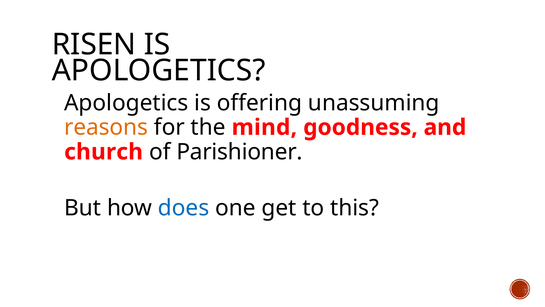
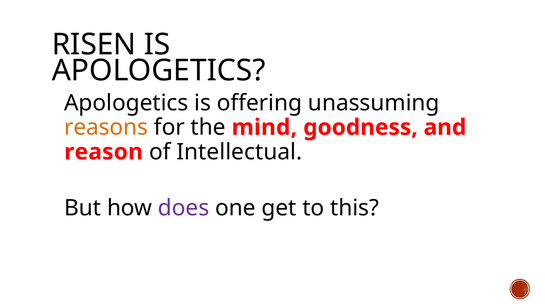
church: church -> reason (104, 152)
Parishioner: Parishioner -> Intellectual (239, 152)
does colour: blue -> purple (184, 208)
